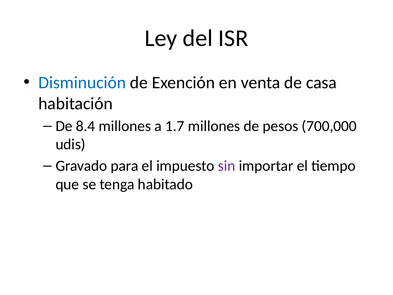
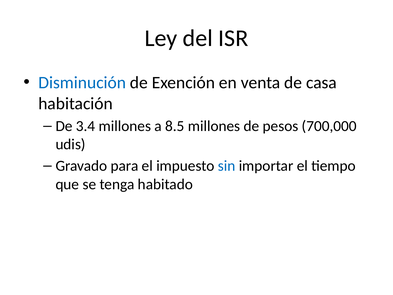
8.4: 8.4 -> 3.4 (86, 126)
1.7: 1.7 -> 8.5 (175, 126)
sin colour: purple -> blue (227, 166)
